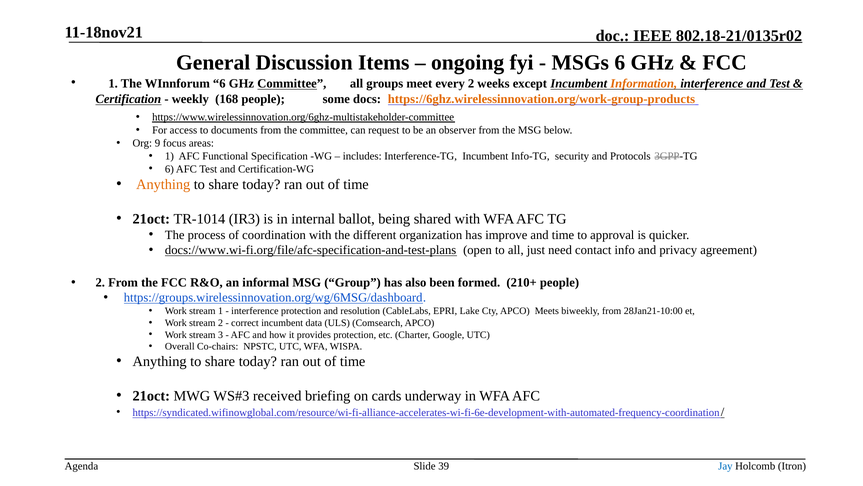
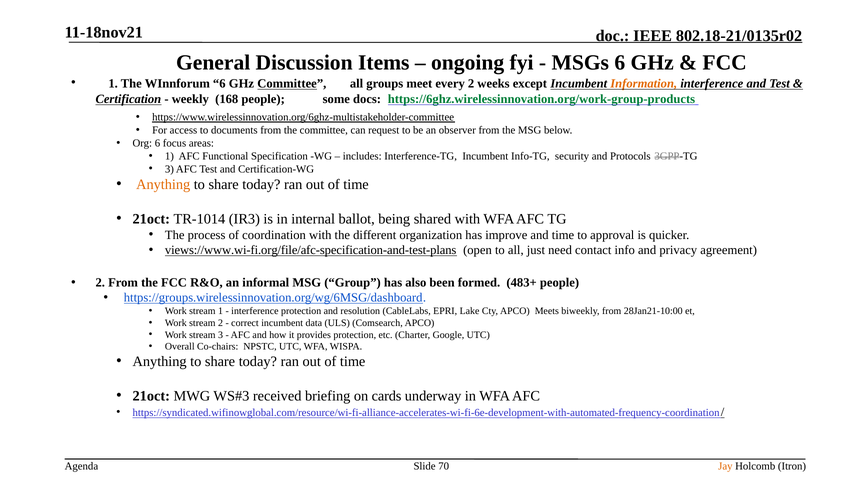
https://6ghz.wirelessinnovation.org/work-group-products colour: orange -> green (541, 99)
Org 9: 9 -> 6 (157, 143)
6: 6 -> 3 (169, 169)
docs://www.wi-fi.org/file/afc-specification-and-test-plans: docs://www.wi-fi.org/file/afc-specification-and-test-plans -> views://www.wi-fi.org/file/afc-specification-and-test-plans (311, 250)
210+: 210+ -> 483+ (522, 282)
39: 39 -> 70 (444, 466)
Jay colour: blue -> orange (725, 466)
